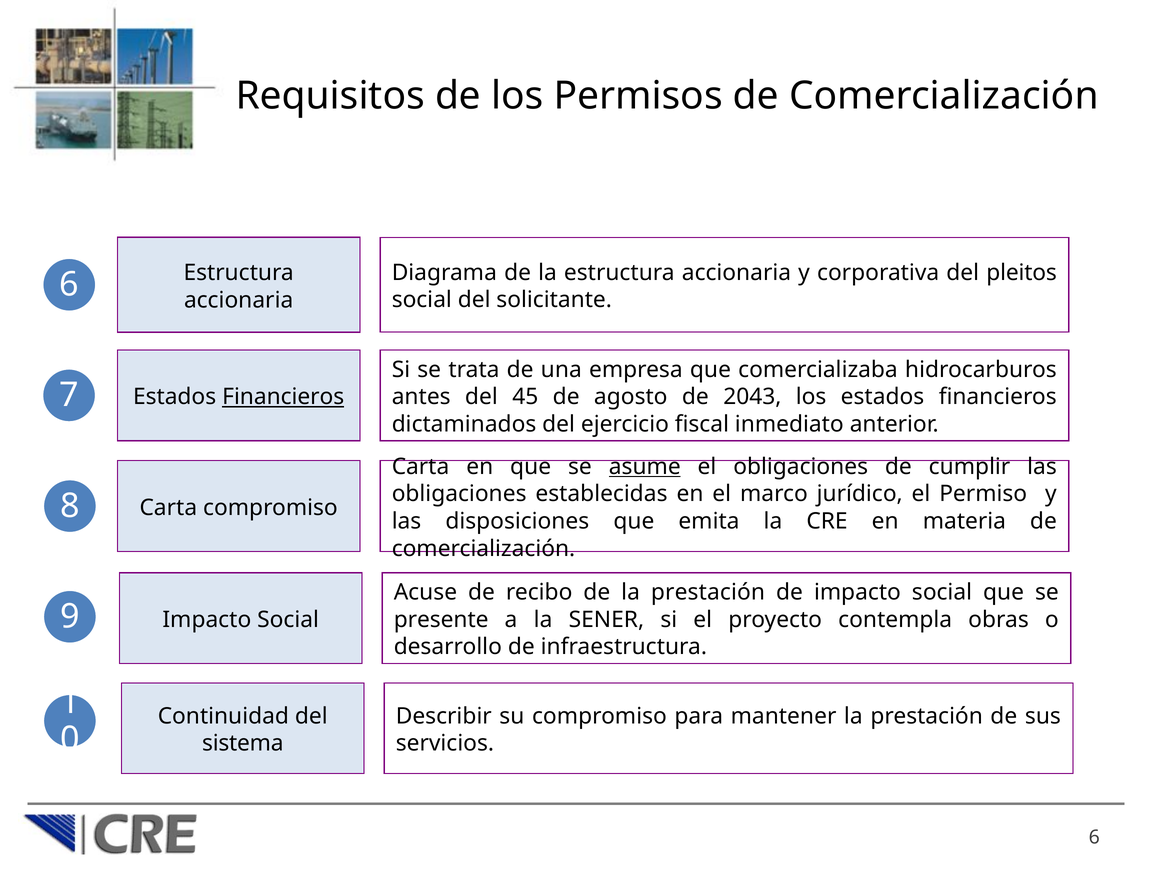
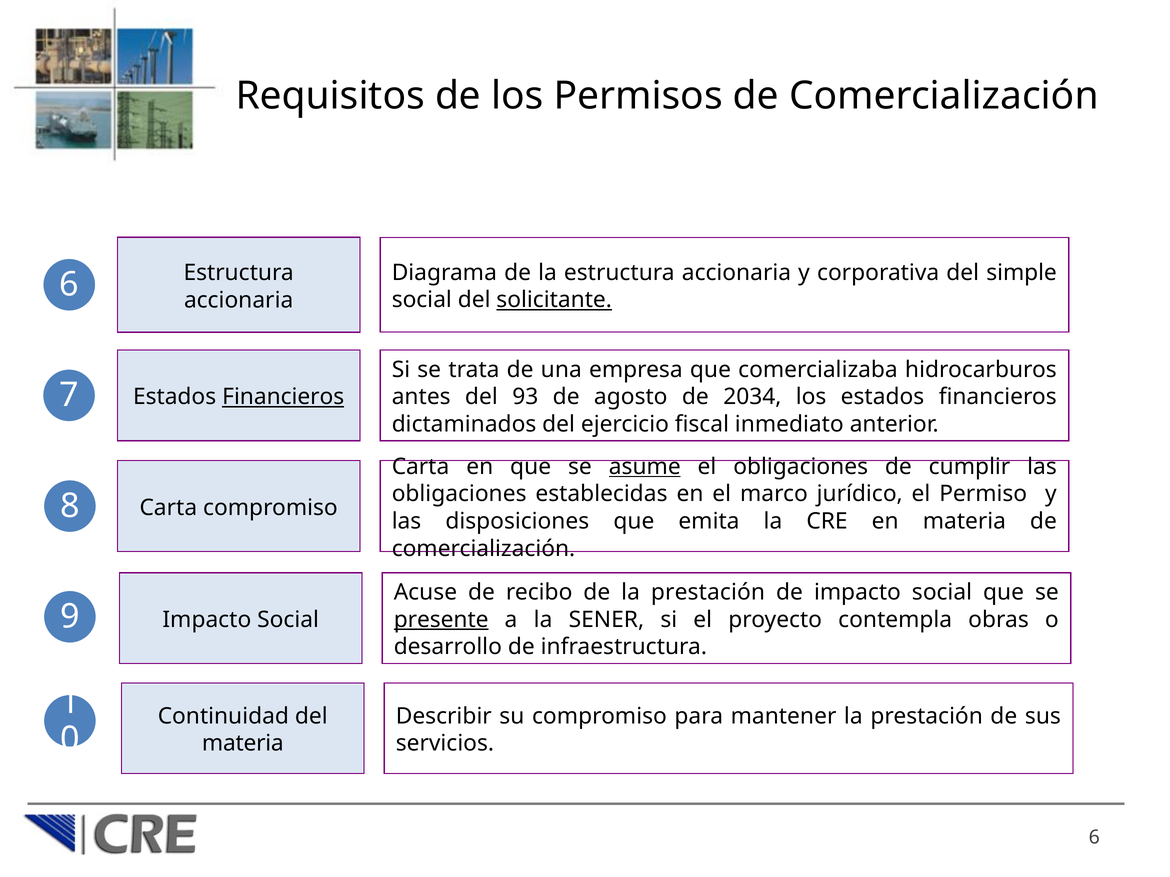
pleitos: pleitos -> simple (1022, 273)
solicitante underline: none -> present (554, 300)
45: 45 -> 93 (525, 397)
2043: 2043 -> 2034 (752, 397)
presente underline: none -> present (441, 620)
sistema: sistema -> materia (243, 744)
